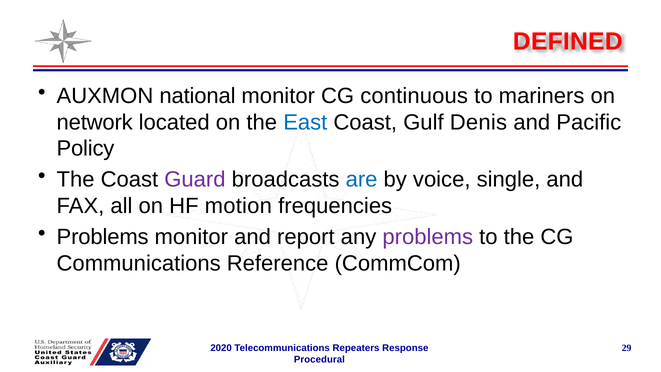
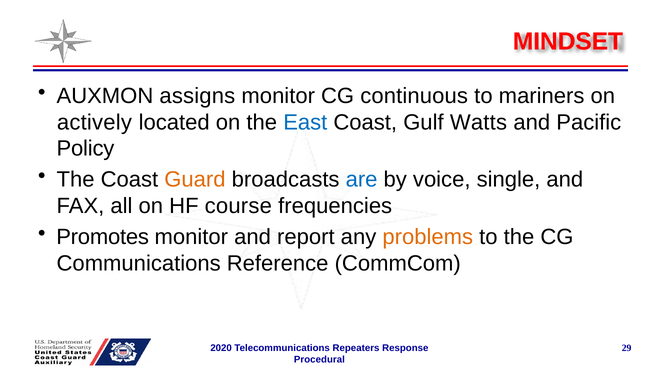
DEFINED: DEFINED -> MINDSET (568, 42)
national: national -> assigns (197, 96)
network: network -> actively (94, 122)
Denis: Denis -> Watts (478, 122)
Guard colour: purple -> orange (195, 179)
motion: motion -> course (238, 206)
Problems: Problems -> Promotes (103, 237)
problems colour: purple -> orange (428, 237)
